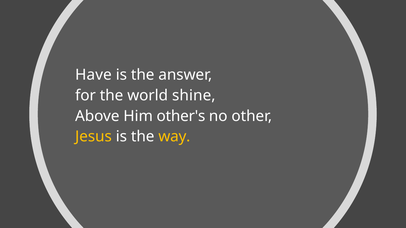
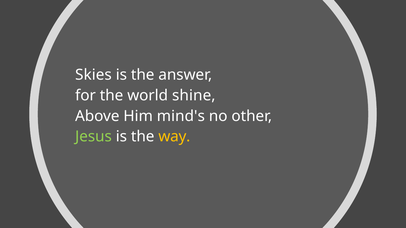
Have: Have -> Skies (93, 75)
other's: other's -> mind's (181, 116)
Jesus colour: yellow -> light green (94, 137)
